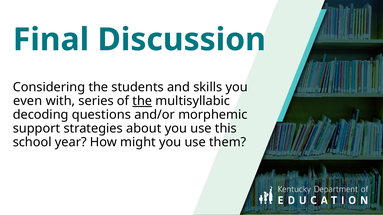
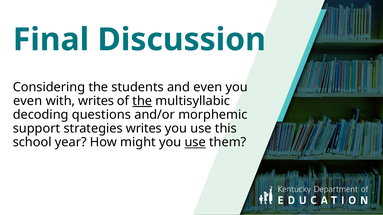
and skills: skills -> even (208, 87)
with series: series -> writes (96, 101)
strategies about: about -> writes (144, 129)
use underline: none -> present (195, 143)
